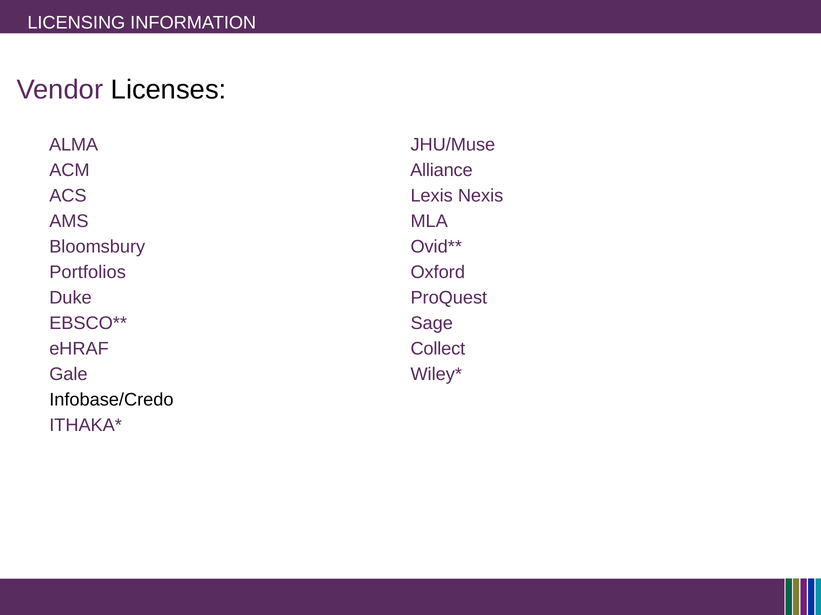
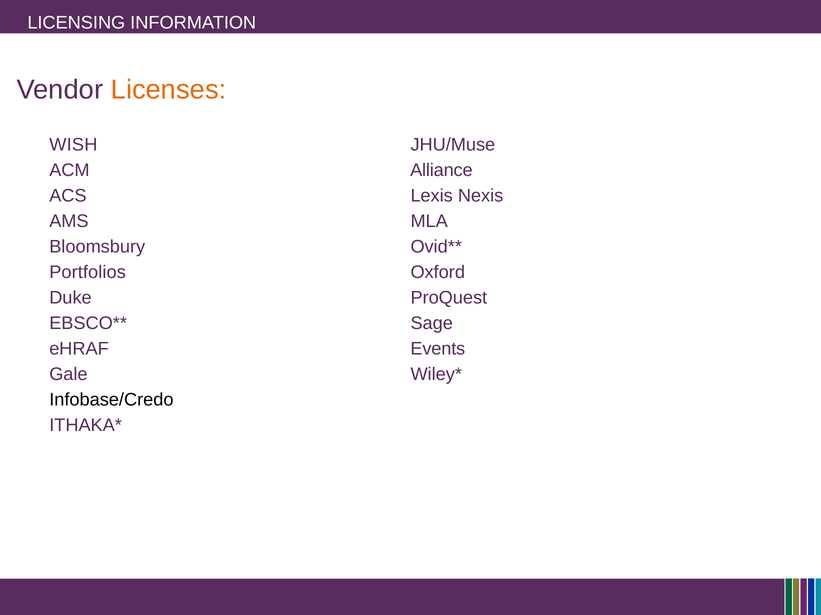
Licenses colour: black -> orange (169, 90)
ALMA: ALMA -> WISH (73, 145)
Collect: Collect -> Events (438, 349)
